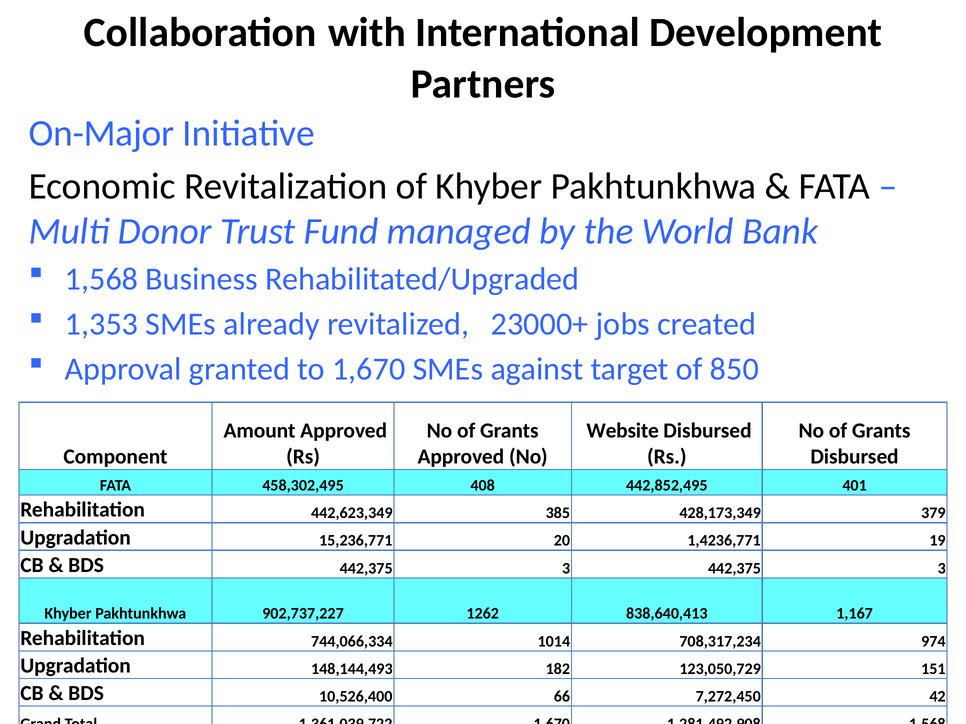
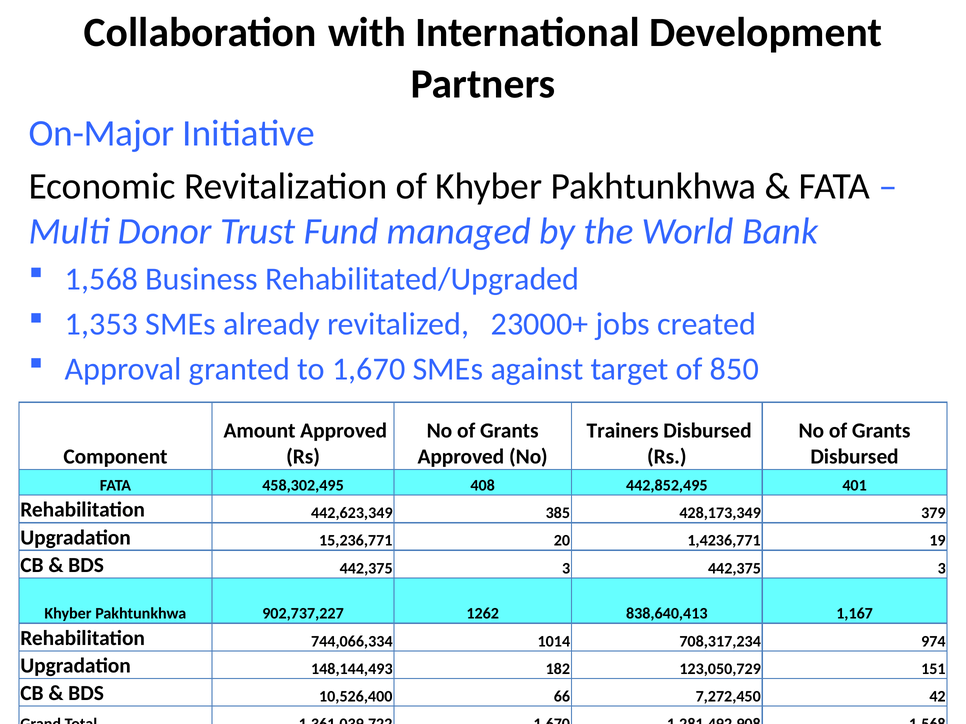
Website: Website -> Trainers (623, 431)
